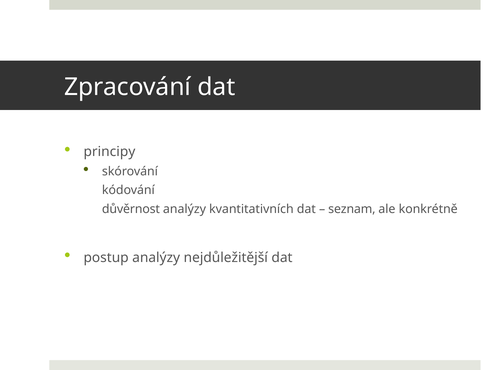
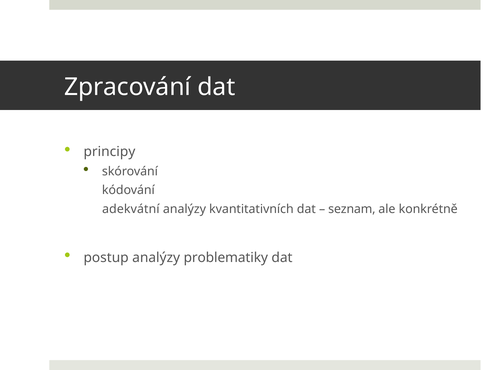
důvěrnost: důvěrnost -> adekvátní (131, 209)
nejdůležitější: nejdůležitější -> problematiky (226, 257)
